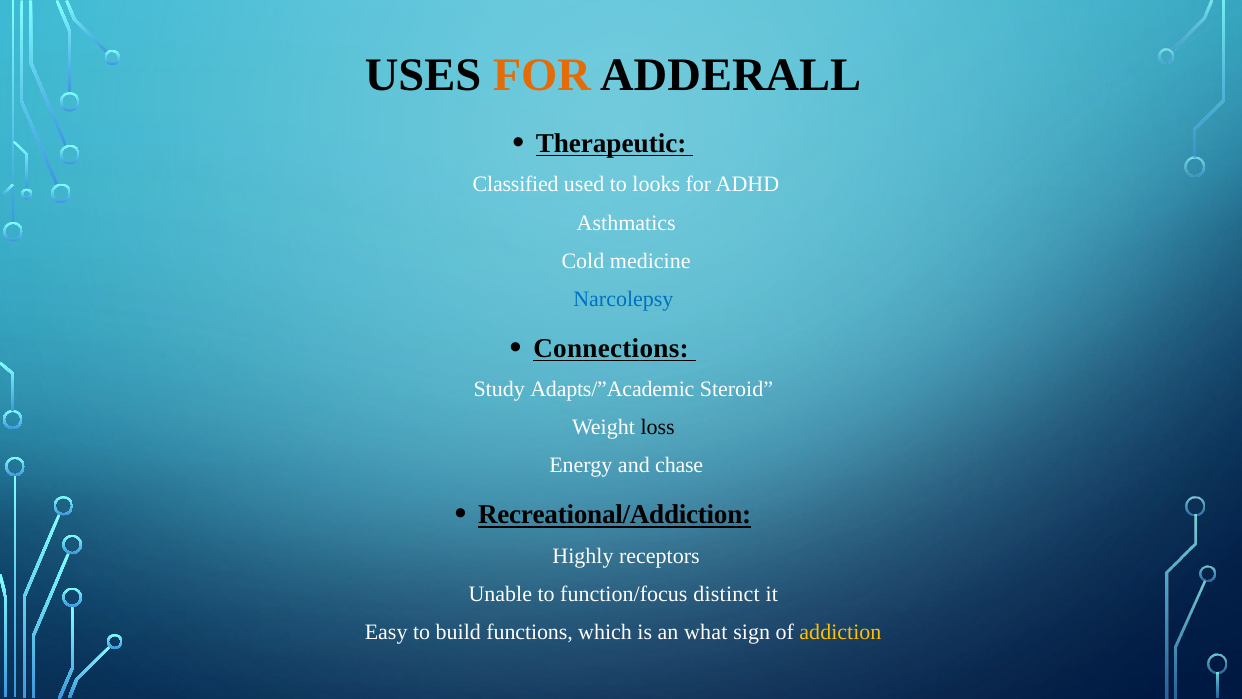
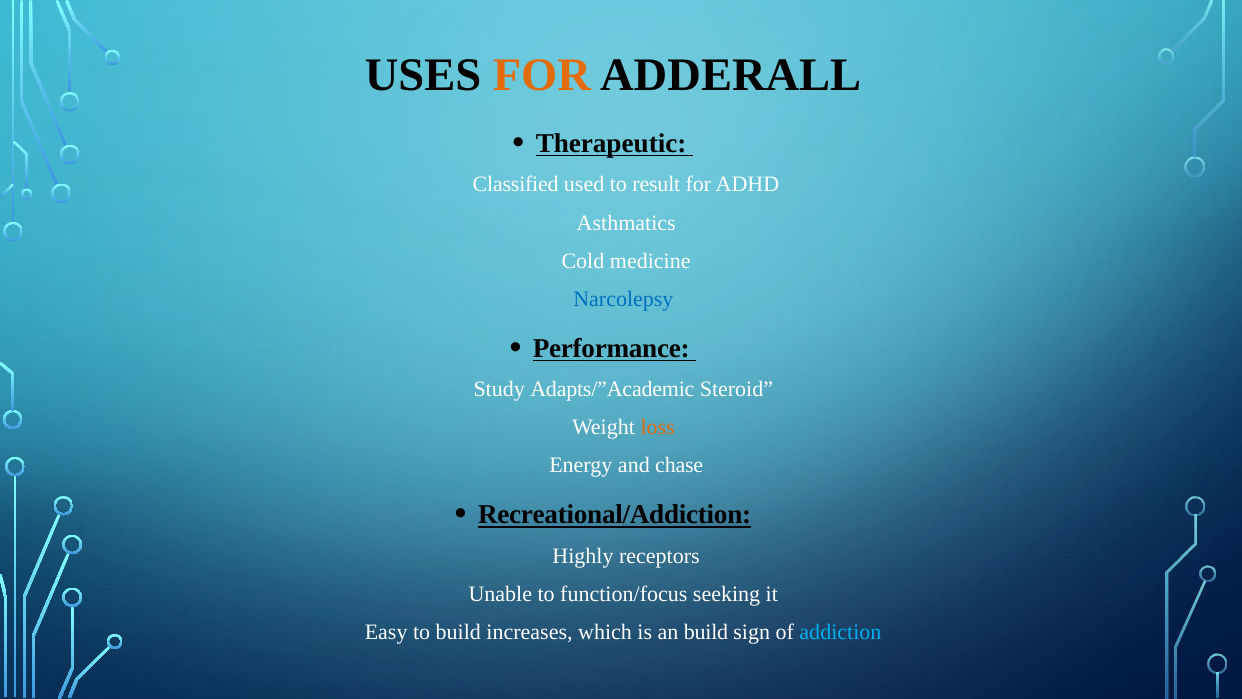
looks: looks -> result (656, 185)
Connections: Connections -> Performance (611, 348)
loss colour: black -> orange (658, 427)
distinct: distinct -> seeking (727, 594)
functions: functions -> increases (530, 632)
an what: what -> build (706, 632)
addiction colour: yellow -> light blue (840, 632)
